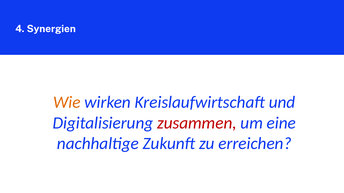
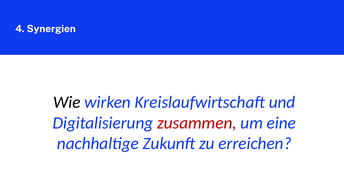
Wie colour: orange -> black (67, 103)
